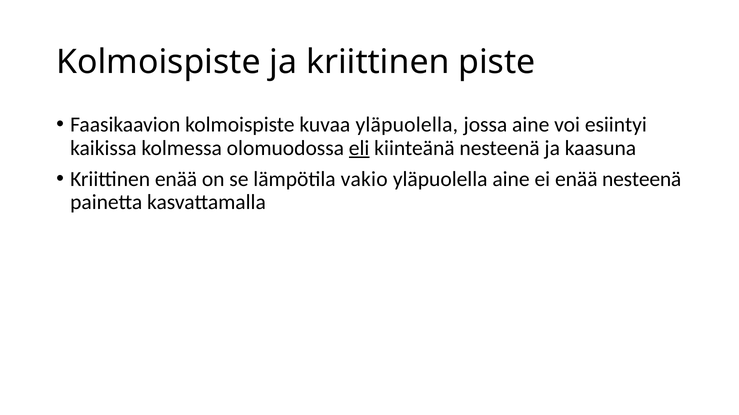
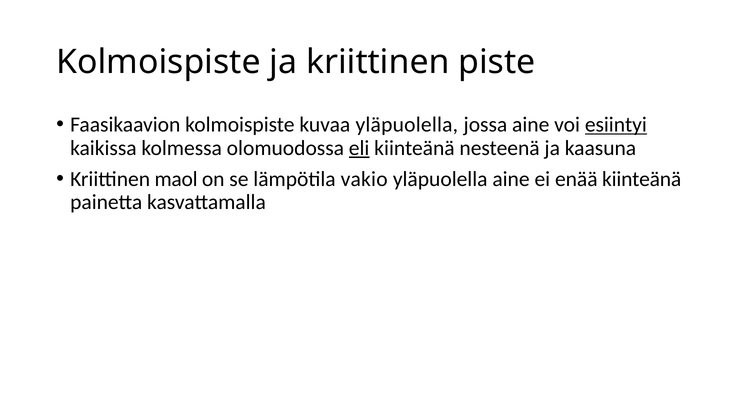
esiintyi underline: none -> present (616, 125)
Kriittinen enää: enää -> maol (176, 179)
enää nesteenä: nesteenä -> kiinteänä (642, 179)
